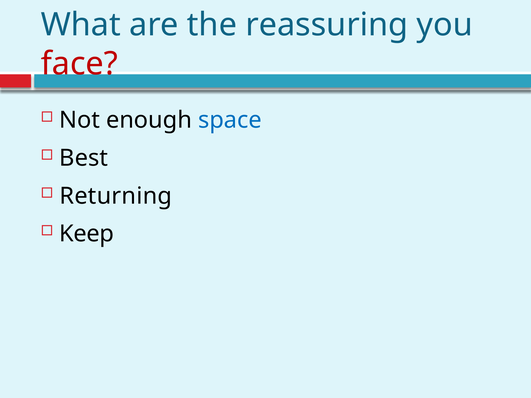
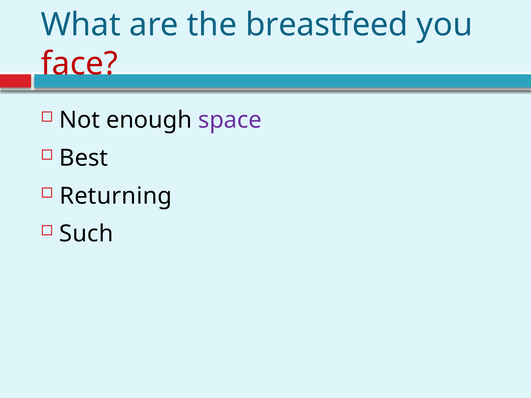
reassuring: reassuring -> breastfeed (327, 25)
space colour: blue -> purple (230, 120)
Keep: Keep -> Such (86, 234)
